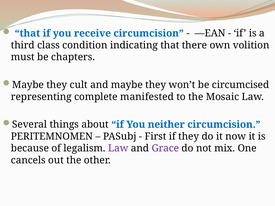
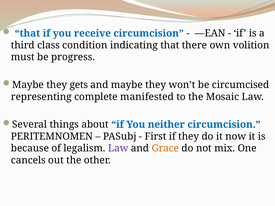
chapters: chapters -> progress (73, 57)
cult: cult -> gets (79, 85)
Grace colour: purple -> orange (165, 148)
